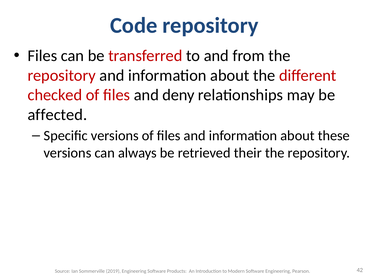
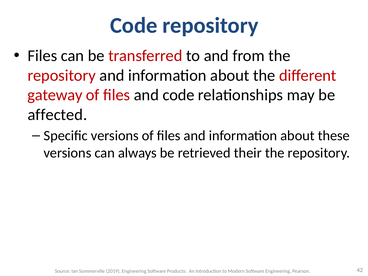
checked: checked -> gateway (55, 95)
and deny: deny -> code (179, 95)
